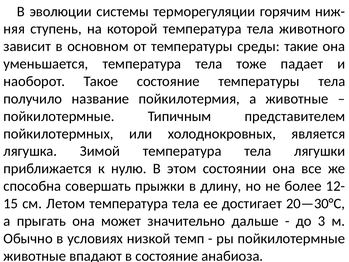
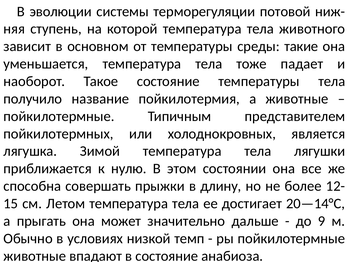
горячим: горячим -> потовой (285, 11)
20—30°С: 20—30°С -> 20—14°С (316, 203)
3: 3 -> 9 (322, 221)
